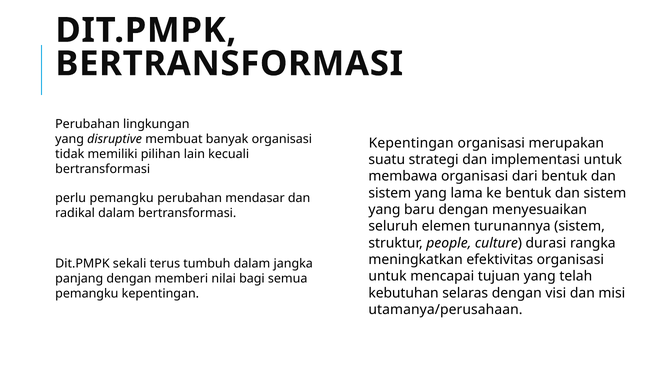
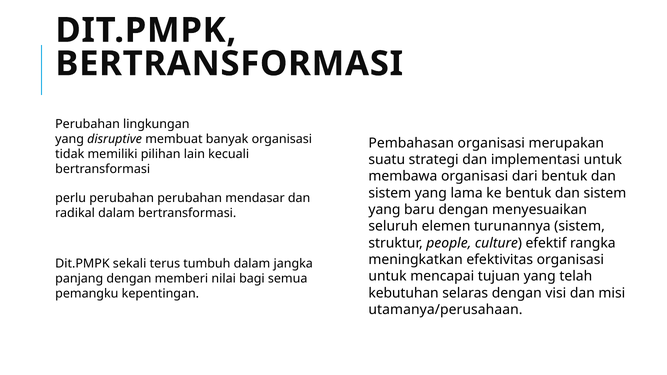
Kepentingan: Kepentingan -> Pembahasan (411, 143)
perlu pemangku: pemangku -> perubahan (122, 198)
durasi: durasi -> efektif (546, 243)
